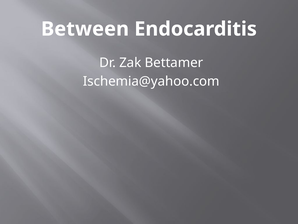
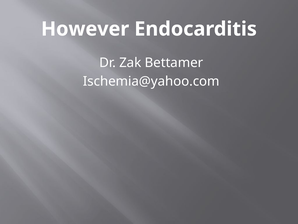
Between: Between -> However (85, 29)
